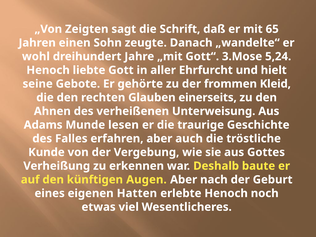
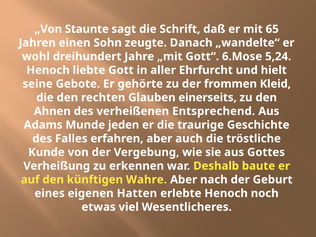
Zeigten: Zeigten -> Staunte (87, 29)
3.Mose: 3.Mose -> 6.Mose (242, 56)
Unterweisung: Unterweisung -> Entsprechend (214, 111)
lesen: lesen -> jeden (124, 125)
Augen: Augen -> Wahre (146, 180)
